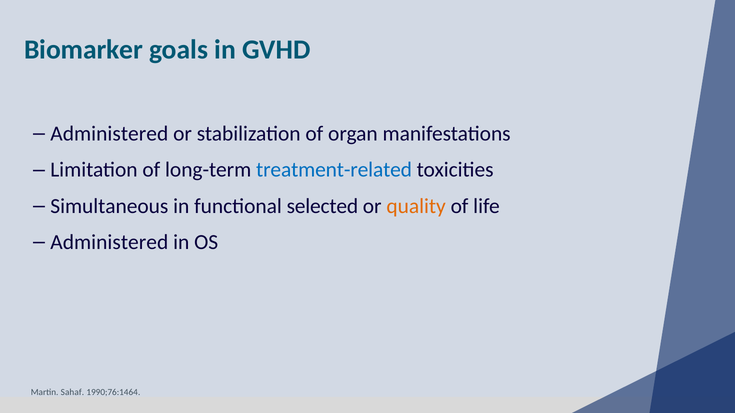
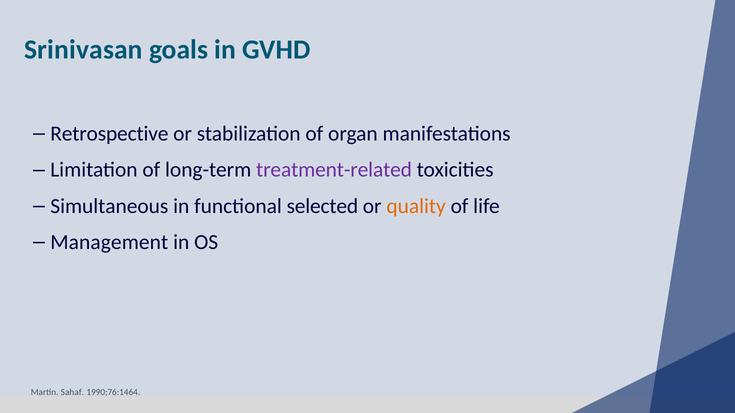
Biomarker: Biomarker -> Srinivasan (83, 50)
Administered: Administered -> Retrospective (109, 134)
treatment-related colour: blue -> purple (334, 170)
Administered: Administered -> Management (109, 242)
